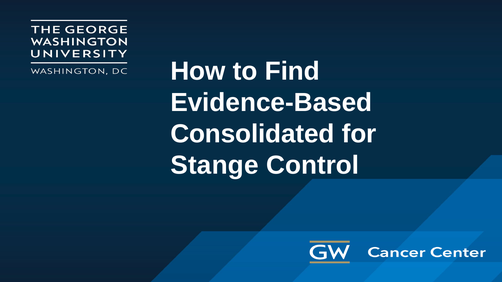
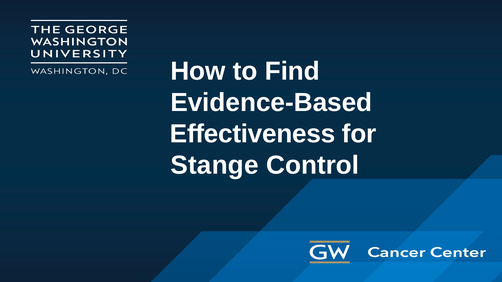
Consolidated: Consolidated -> Effectiveness (253, 134)
